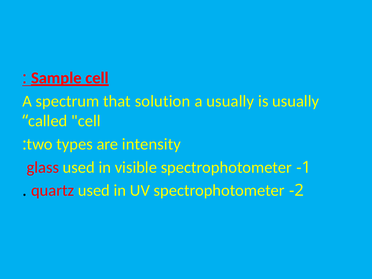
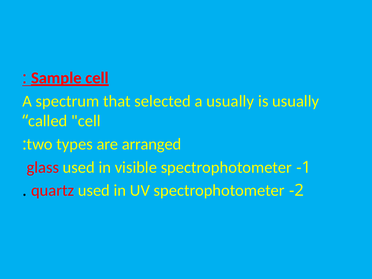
solution: solution -> selected (163, 101)
intensity: intensity -> arranged (152, 144)
